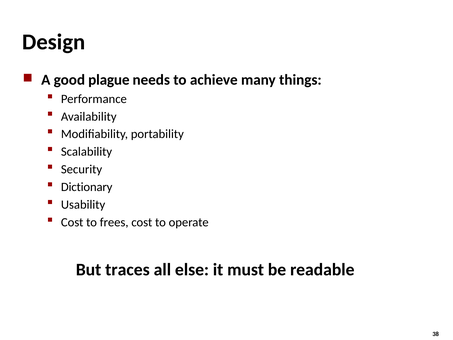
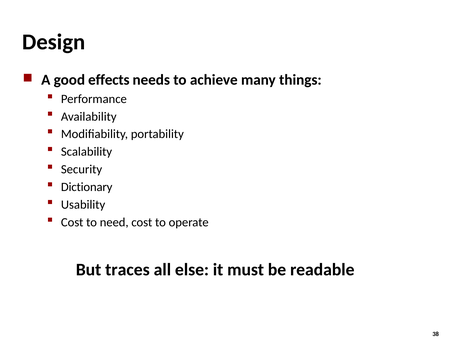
plague: plague -> effects (109, 80)
frees: frees -> need (114, 222)
